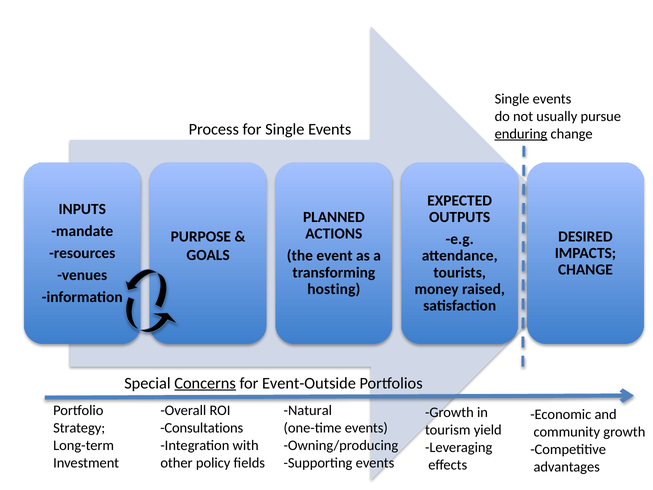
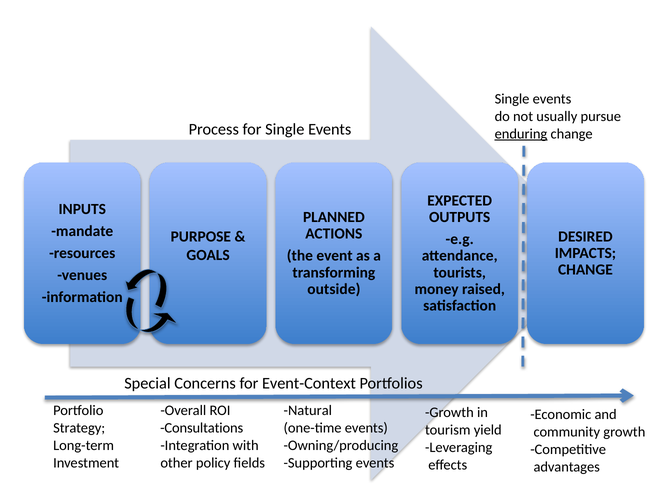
hosting: hosting -> outside (334, 289)
Concerns underline: present -> none (205, 383)
Event-Outside: Event-Outside -> Event-Context (309, 383)
